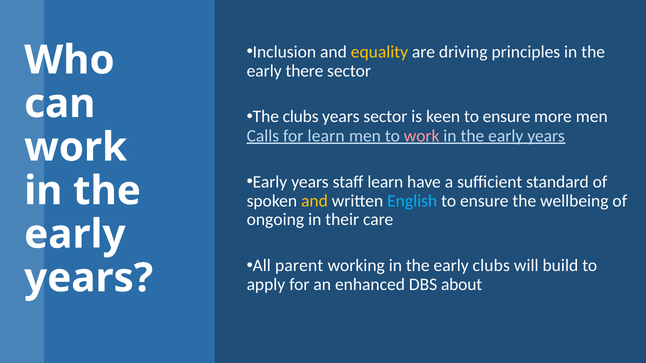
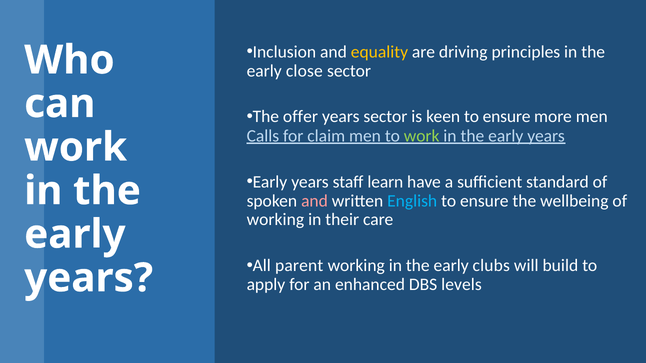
there: there -> close (304, 71)
The clubs: clubs -> offer (301, 117)
for learn: learn -> claim (326, 136)
work colour: pink -> light green (422, 136)
and colour: yellow -> pink (314, 201)
ongoing: ongoing -> working (275, 220)
about: about -> levels (461, 285)
